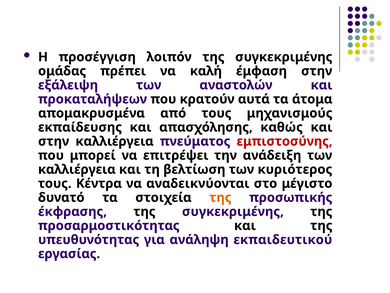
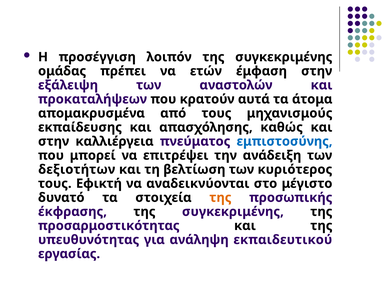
καλή: καλή -> ετών (206, 71)
εμπιστοσύνης colour: red -> blue (285, 141)
καλλιέργεια: καλλιέργεια -> δεξιοτήτων (77, 169)
Κέντρα: Κέντρα -> Εφικτή (99, 183)
